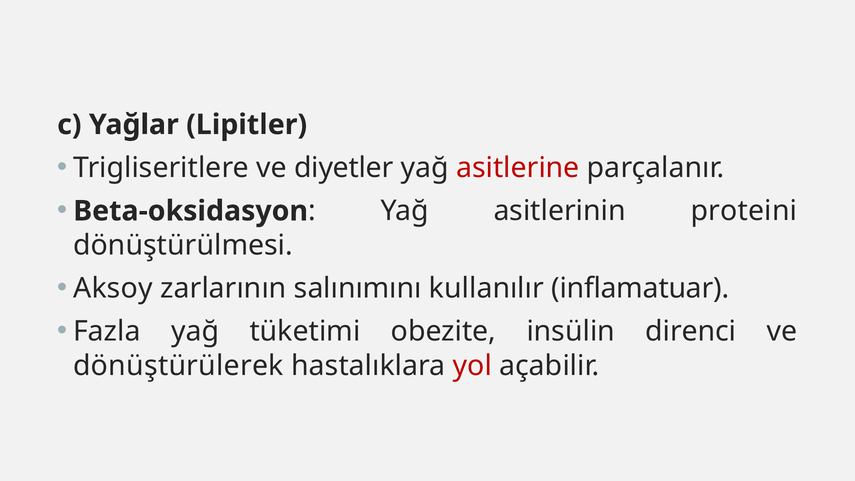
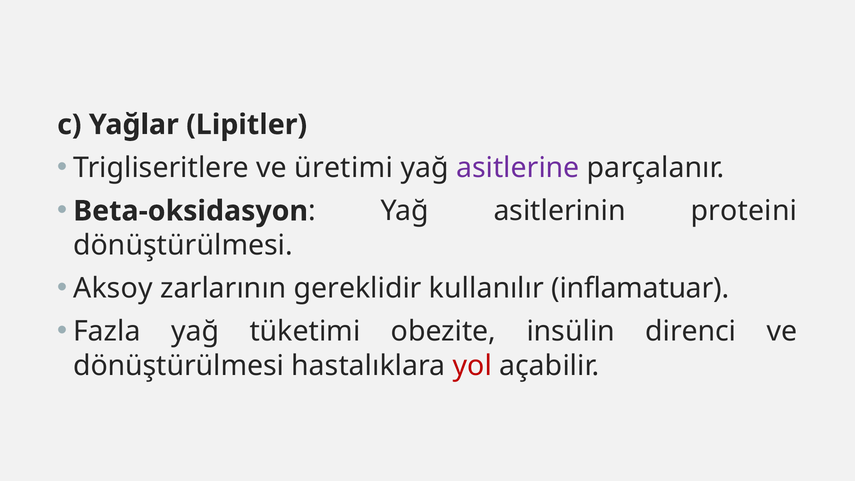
diyetler: diyetler -> üretimi (344, 168)
asitlerine colour: red -> purple (518, 168)
salınımını: salınımını -> gereklidir (358, 288)
dönüştürülerek: dönüştürülerek -> dönüştürülmesi (179, 366)
